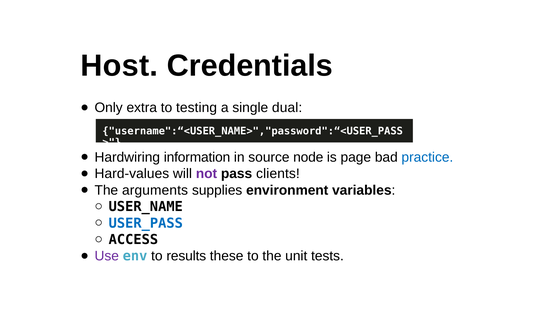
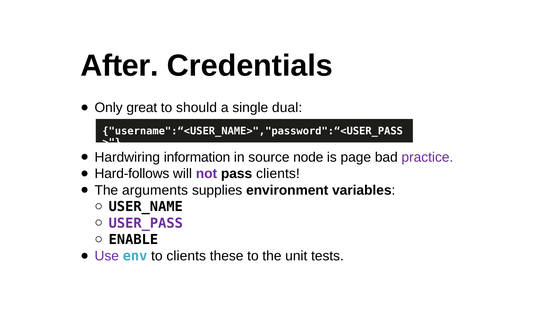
Host: Host -> After (120, 66)
extra: extra -> great (142, 108)
testing: testing -> should (197, 108)
practice colour: blue -> purple (427, 157)
Hard-values: Hard-values -> Hard-follows (132, 174)
USER_PASS colour: blue -> purple (146, 223)
ACCESS: ACCESS -> ENABLE (133, 239)
to results: results -> clients (186, 256)
